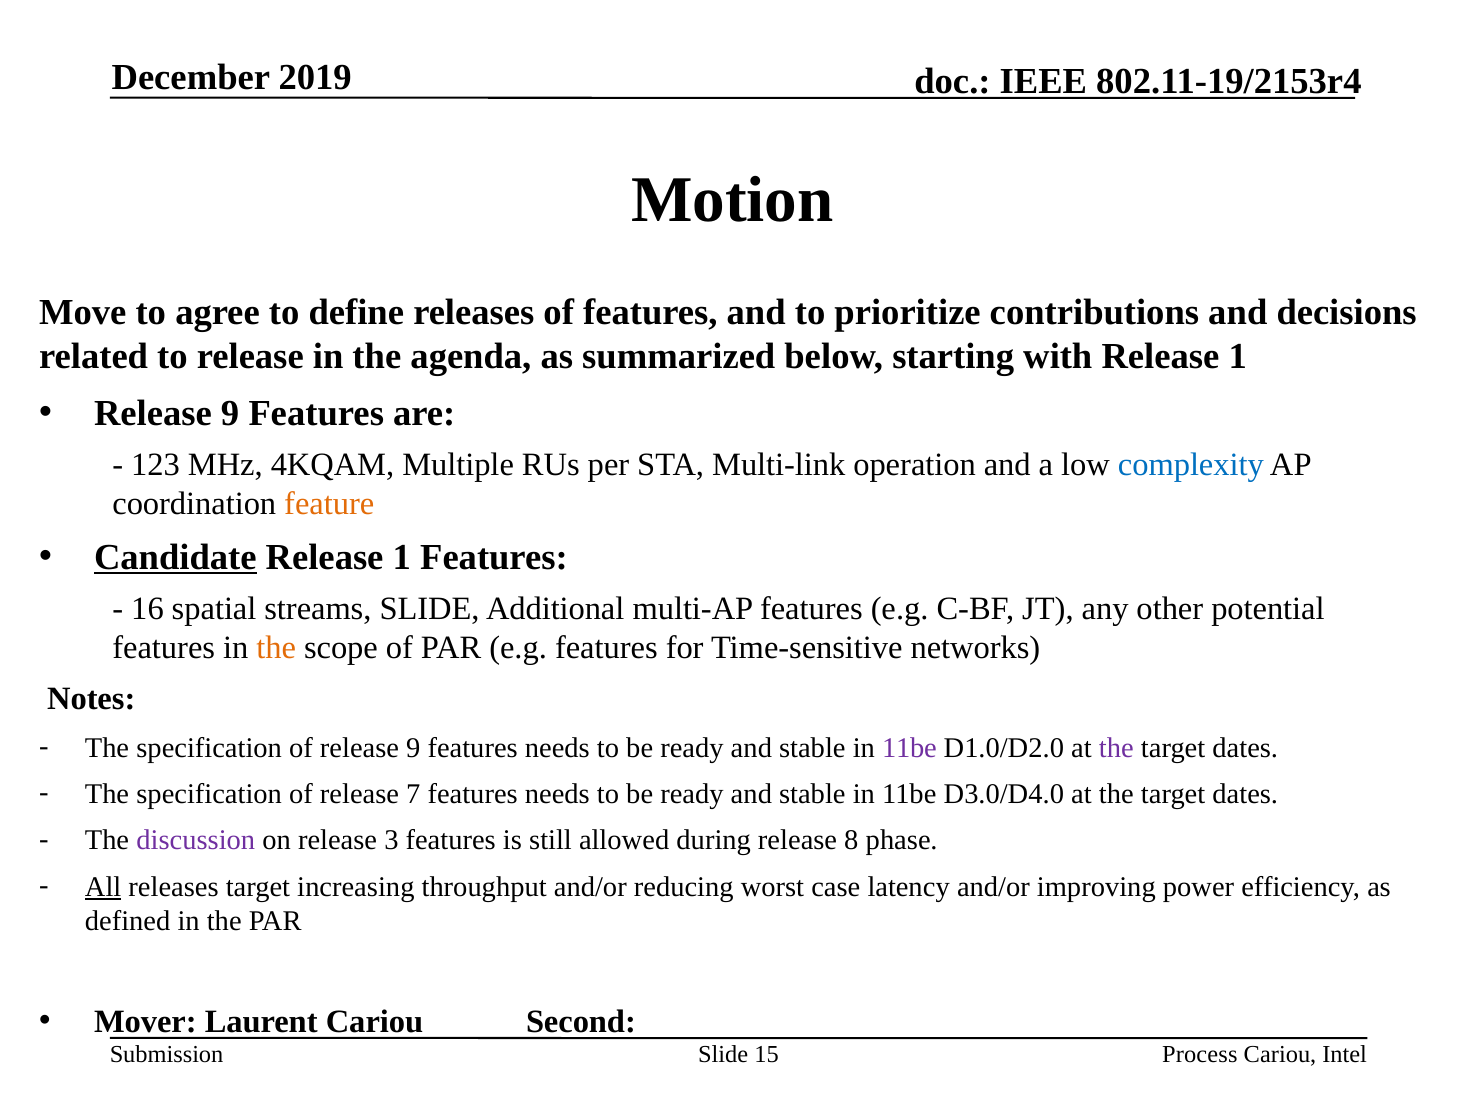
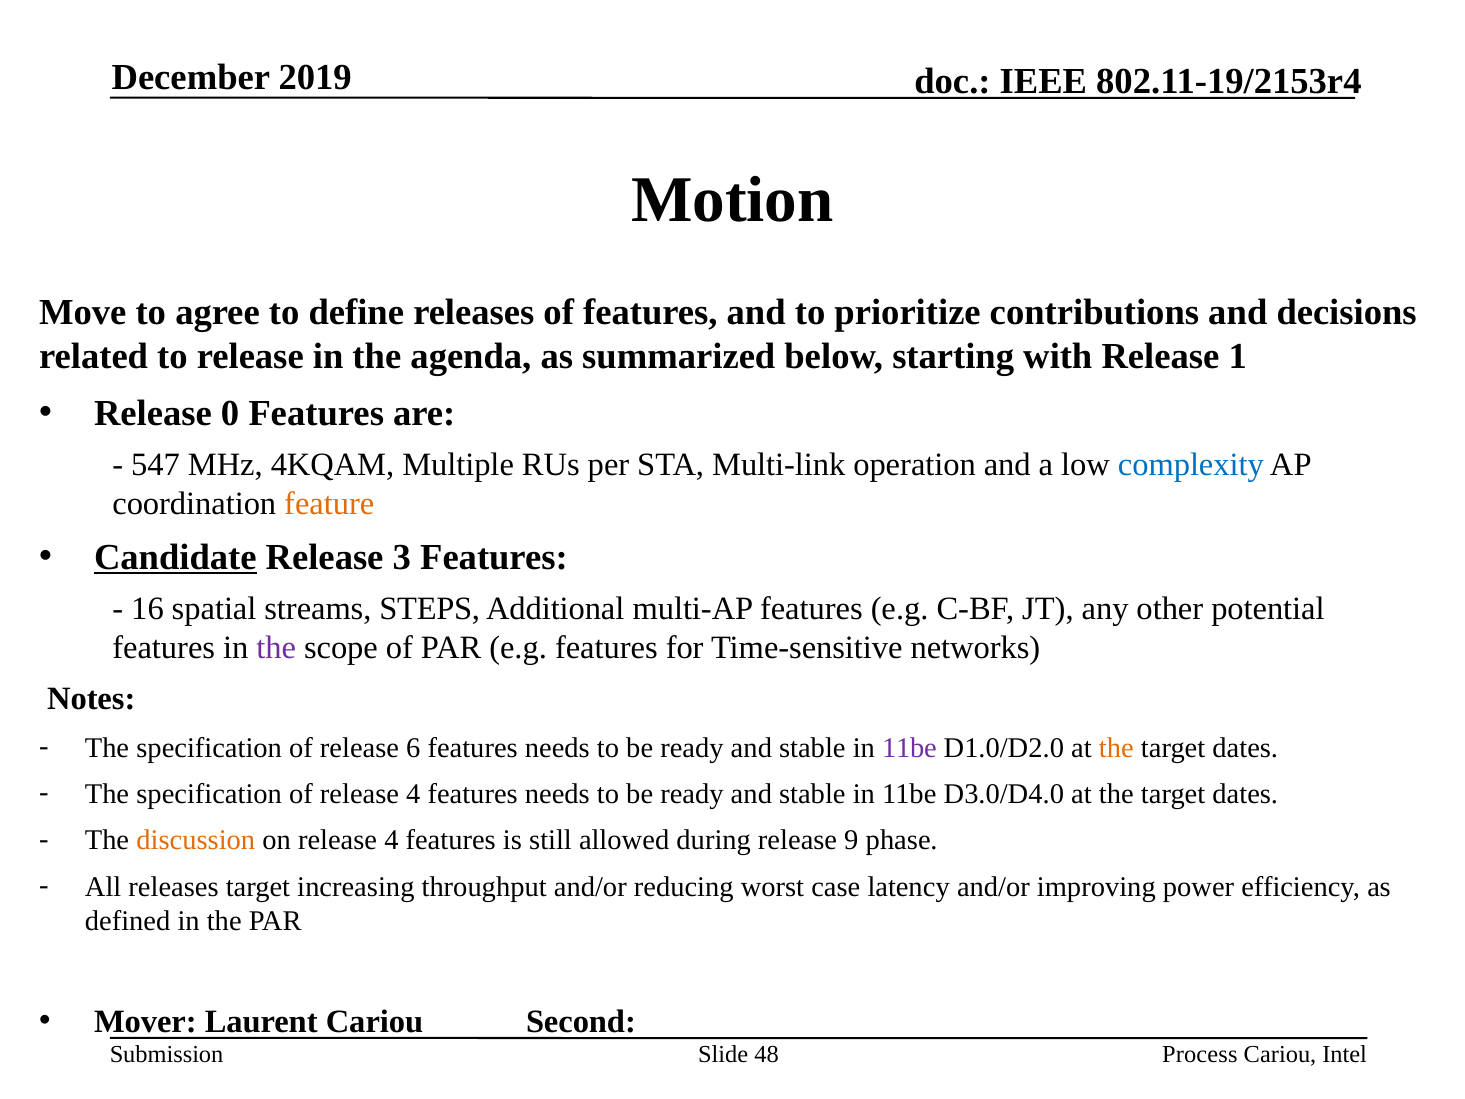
9: 9 -> 0 (230, 413)
123: 123 -> 547 (156, 464)
1: 1 -> 3 (402, 557)
streams SLIDE: SLIDE -> STEPS (430, 609)
the colour: orange -> purple (276, 648)
of release 9: 9 -> 6 (413, 747)
the colour: purple -> orange (1116, 747)
of release 7: 7 -> 4 (413, 794)
discussion colour: purple -> orange (196, 840)
on release 3: 3 -> 4 (391, 840)
8: 8 -> 9 (851, 840)
All underline: present -> none (103, 887)
15: 15 -> 48 (767, 1054)
